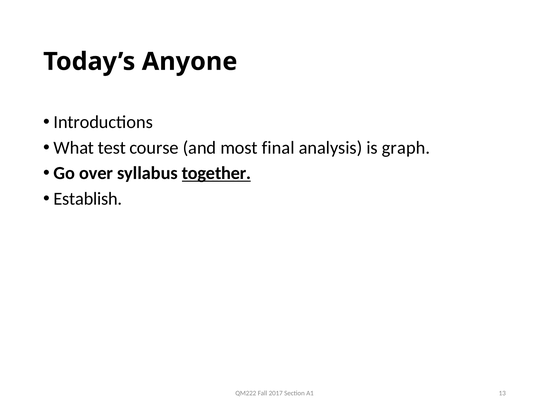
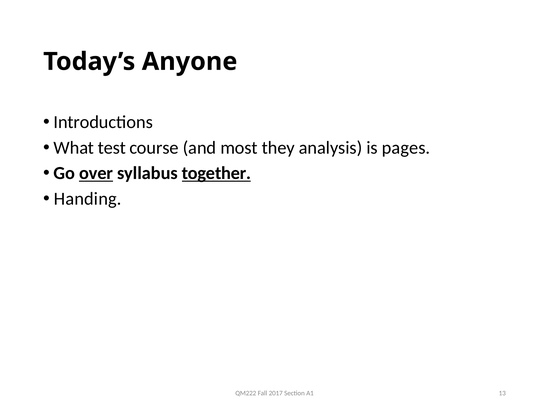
final: final -> they (278, 148)
graph: graph -> pages (406, 148)
over underline: none -> present (96, 173)
Establish: Establish -> Handing (88, 199)
